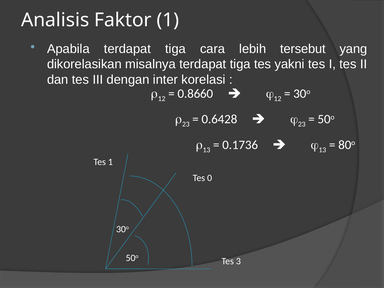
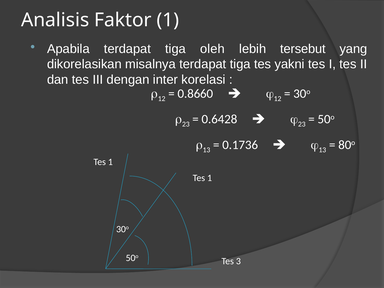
cara: cara -> oleh (212, 49)
0: 0 -> 1 (210, 178)
